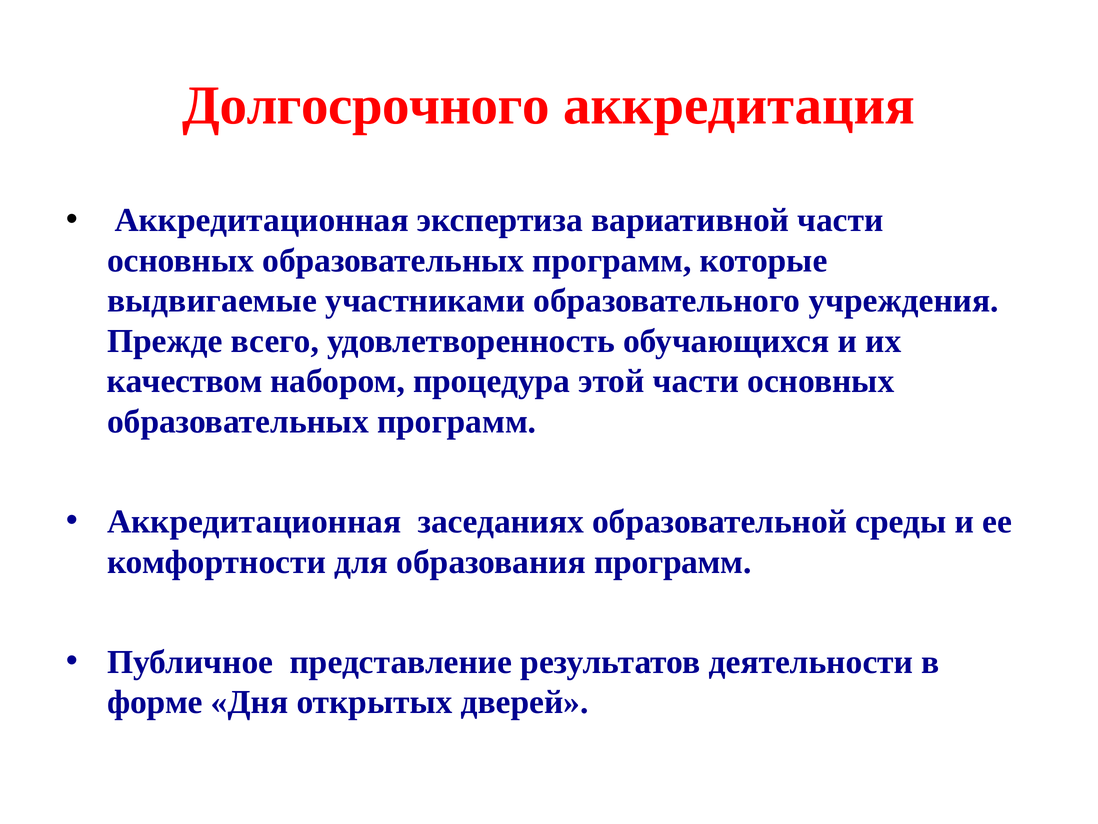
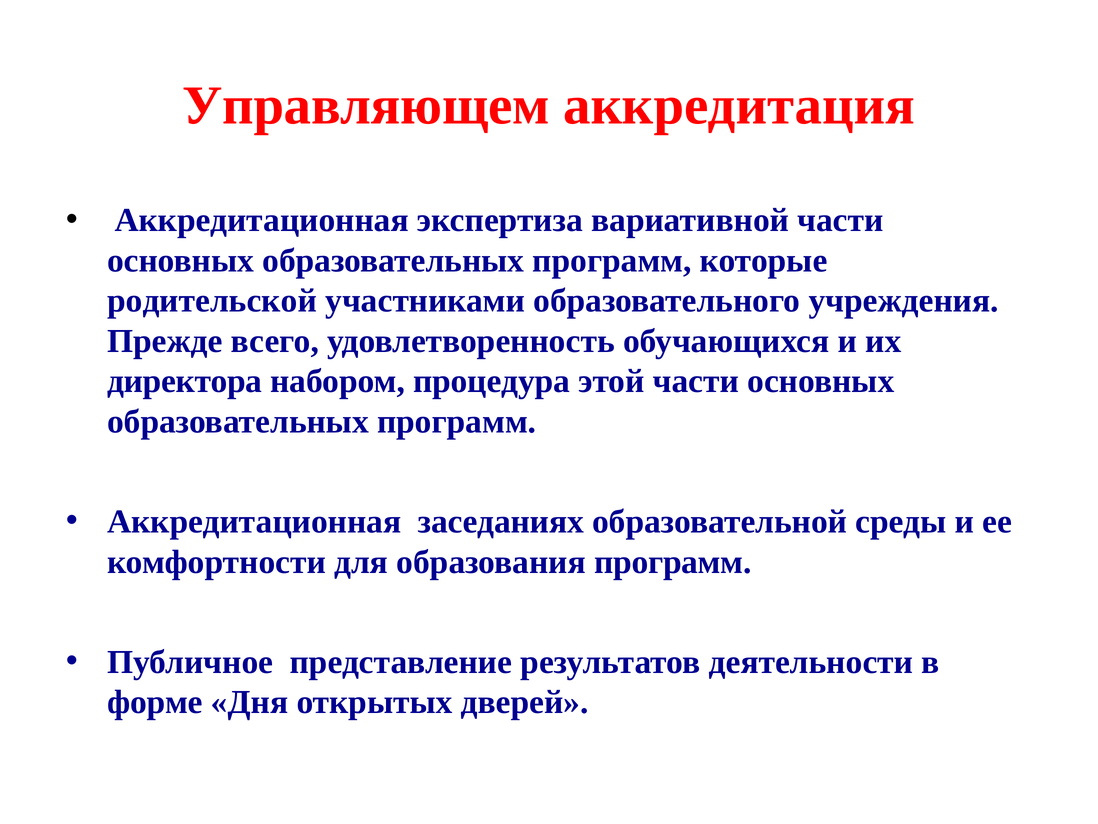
Долгосрочного: Долгосрочного -> Управляющем (366, 105)
выдвигаемые: выдвигаемые -> родительской (212, 301)
качеством: качеством -> директора (185, 381)
